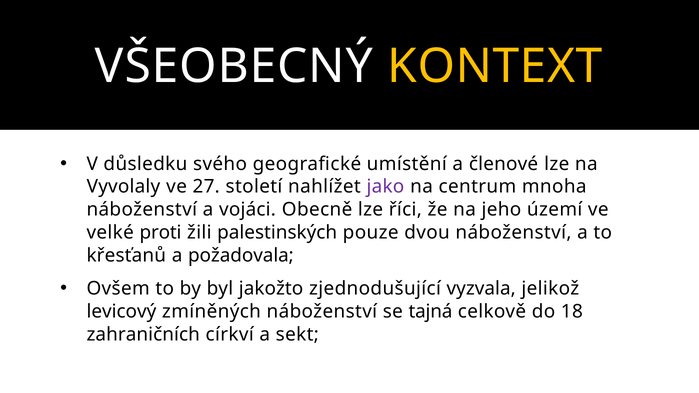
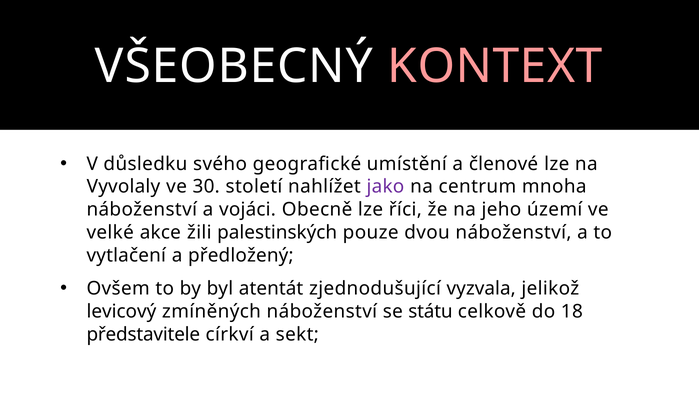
KONTEXT colour: yellow -> pink (495, 67)
27: 27 -> 30 (206, 187)
proti: proti -> akce (160, 233)
křesťanů: křesťanů -> vytlačení (126, 256)
požadovala: požadovala -> předložený (241, 256)
jakožto: jakožto -> atentát (271, 289)
tajná: tajná -> státu (430, 312)
zahraničních: zahraničních -> představitele (143, 335)
